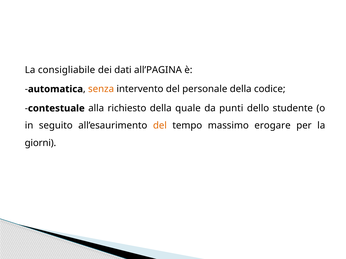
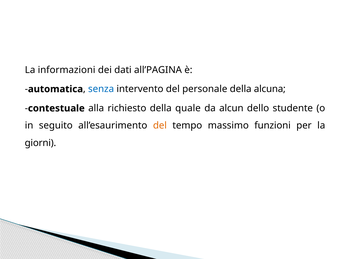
consigliabile: consigliabile -> informazioni (67, 70)
senza colour: orange -> blue (101, 89)
codice: codice -> alcuna (270, 89)
punti: punti -> alcun (231, 108)
erogare: erogare -> funzioni (273, 126)
